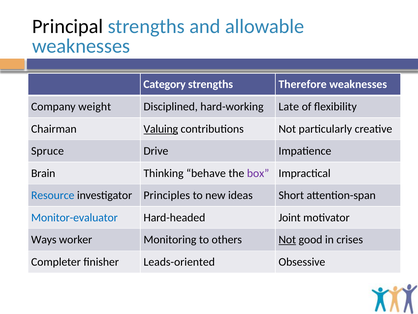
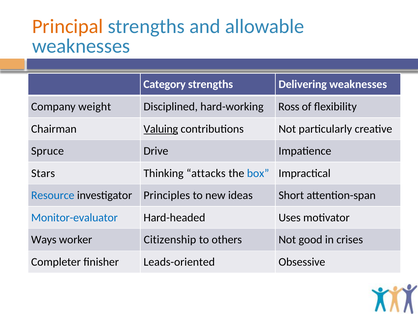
Principal colour: black -> orange (68, 26)
Therefore: Therefore -> Delivering (303, 84)
Late: Late -> Ross (289, 107)
Brain: Brain -> Stars (43, 173)
behave: behave -> attacks (206, 173)
box colour: purple -> blue (258, 173)
Joint: Joint -> Uses (290, 217)
Monitoring: Monitoring -> Citizenship (170, 239)
Not underline: present -> none (287, 239)
